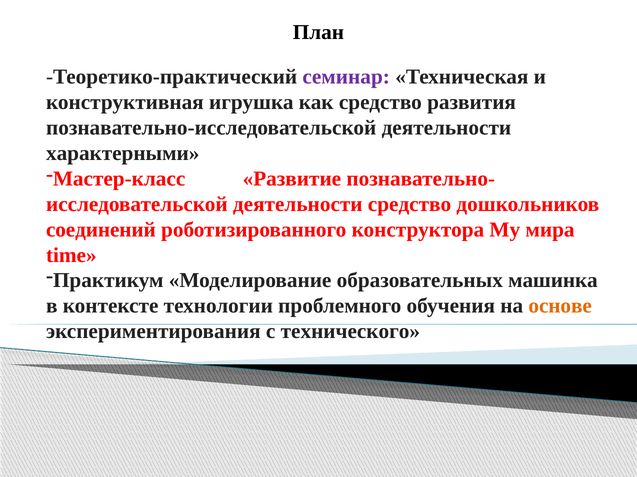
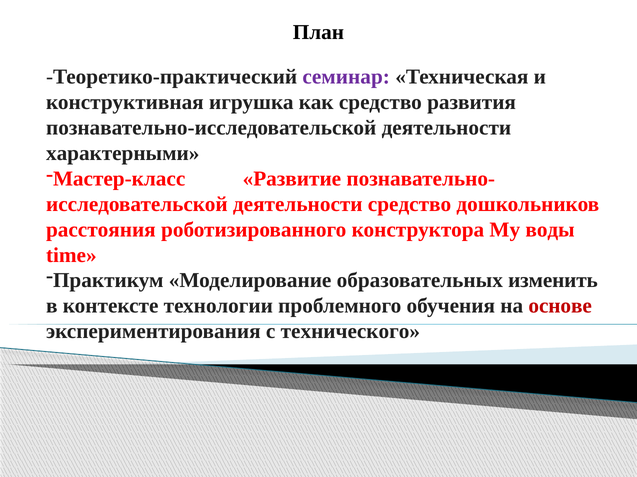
соединений: соединений -> расстояния (101, 230)
мира: мира -> воды (550, 230)
машинка: машинка -> изменить (553, 281)
основе colour: orange -> red (560, 306)
